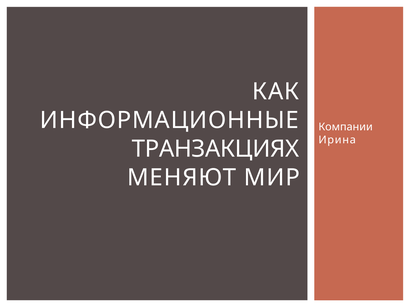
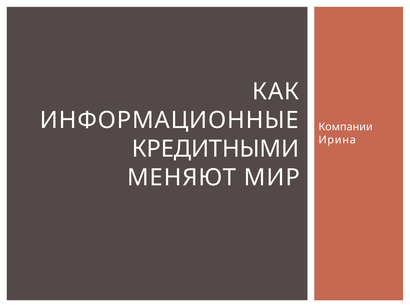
ТРАНЗАКЦИЯХ: ТРАНЗАКЦИЯХ -> КРЕДИТНЫМИ (216, 149)
